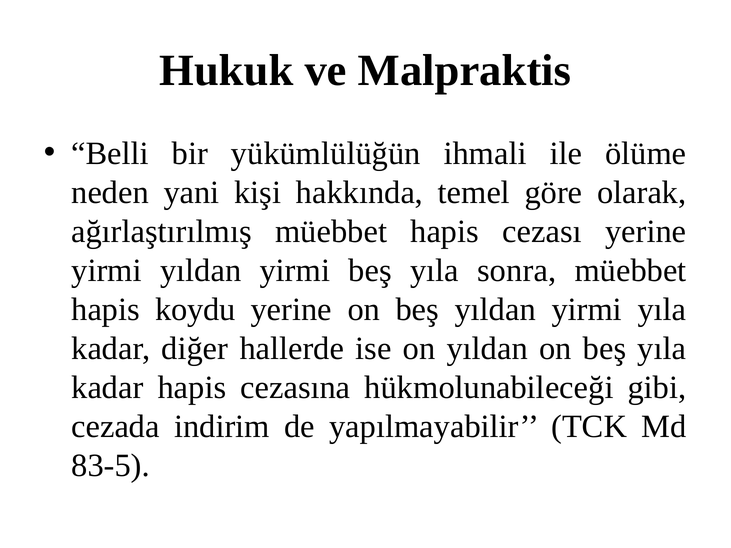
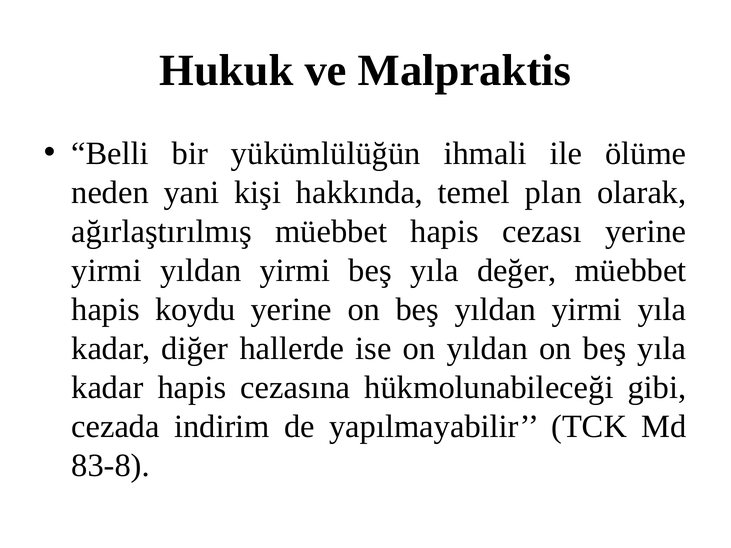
göre: göre -> plan (553, 192)
sonra: sonra -> değer (517, 270)
83-5: 83-5 -> 83-8 (111, 466)
